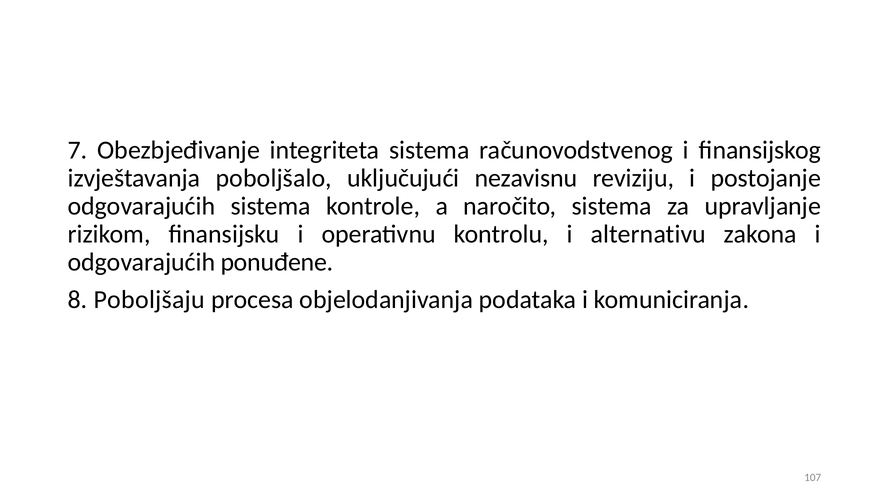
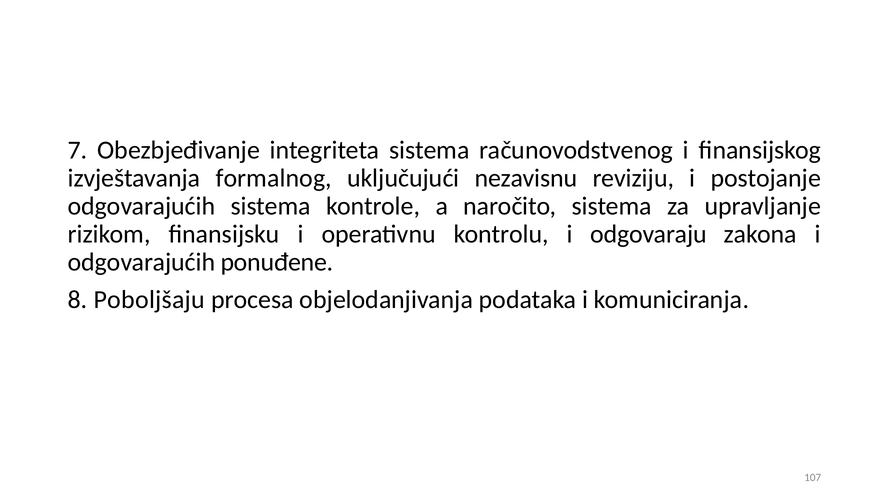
poboljšalo: poboljšalo -> formalnog (274, 178)
alternativu: alternativu -> odgovaraju (649, 234)
